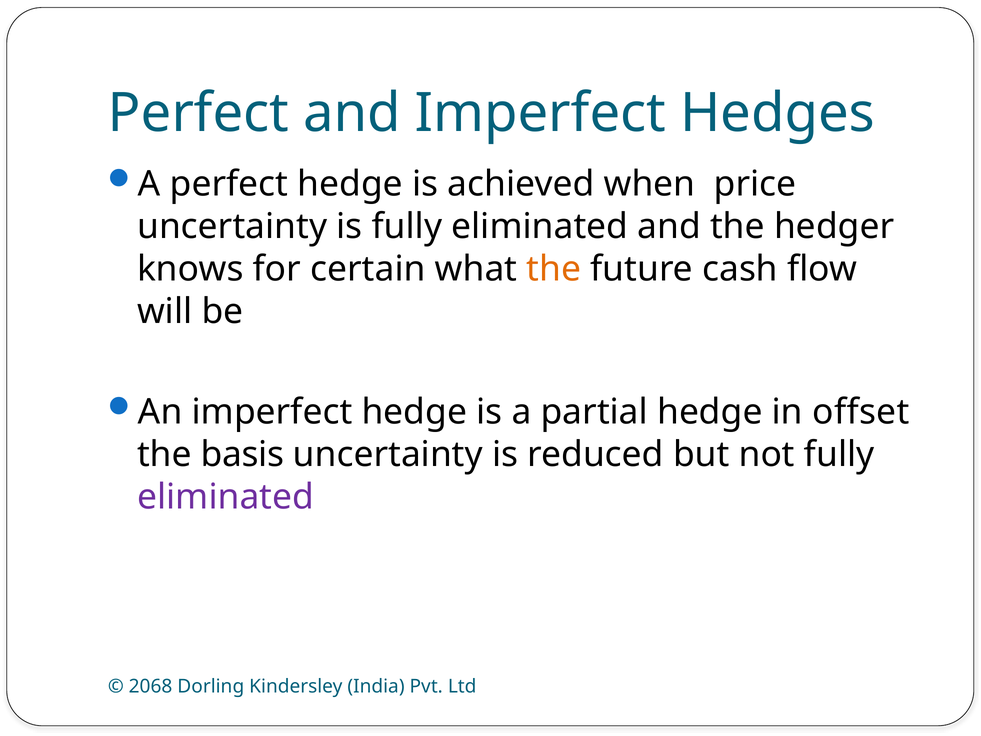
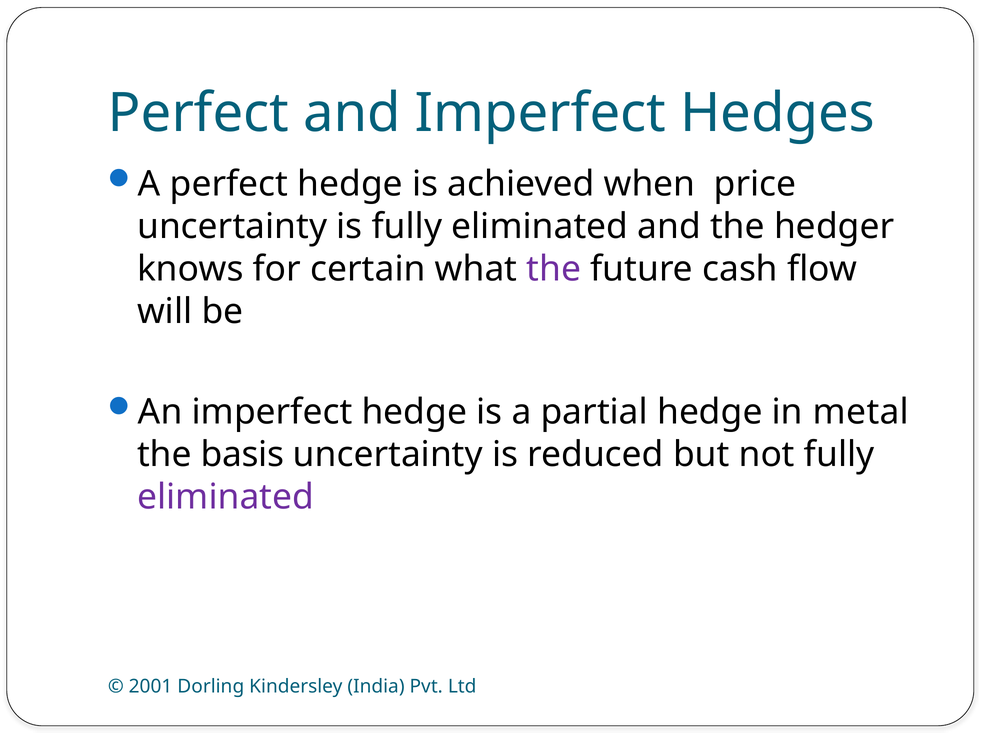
the colour: orange -> purple (554, 269)
offset: offset -> metal (861, 412)
2068: 2068 -> 2001 (151, 686)
